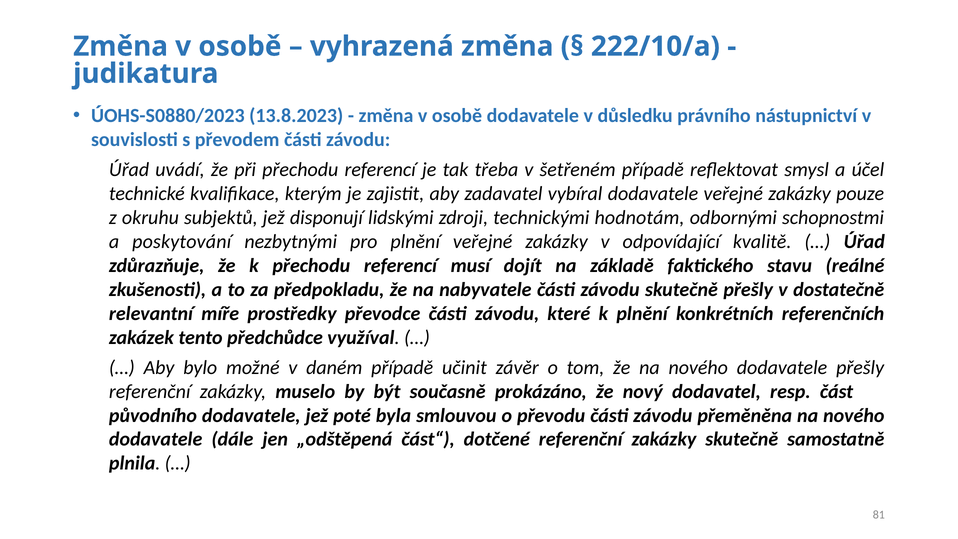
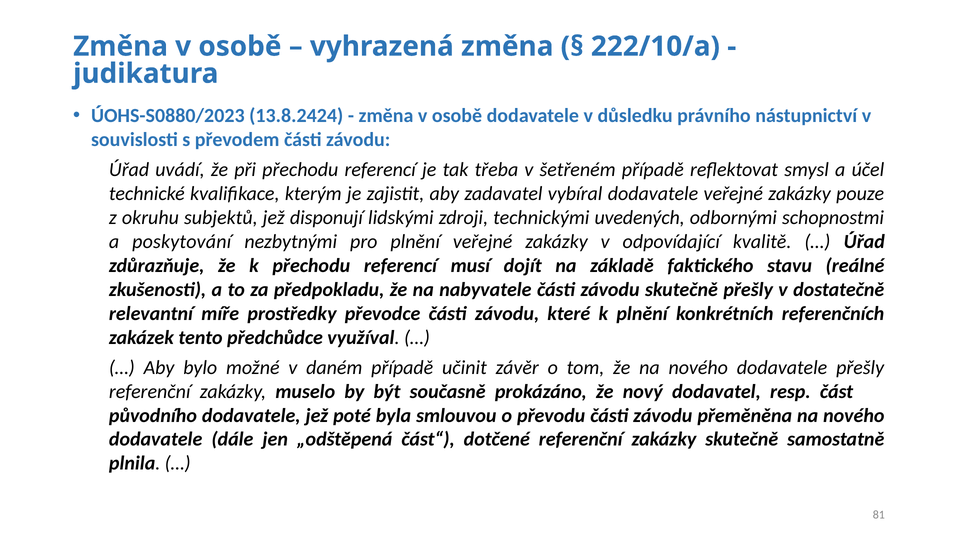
13.8.2023: 13.8.2023 -> 13.8.2424 (296, 116)
hodnotám: hodnotám -> uvedených (640, 218)
